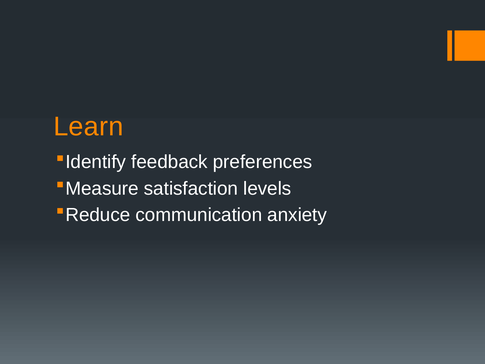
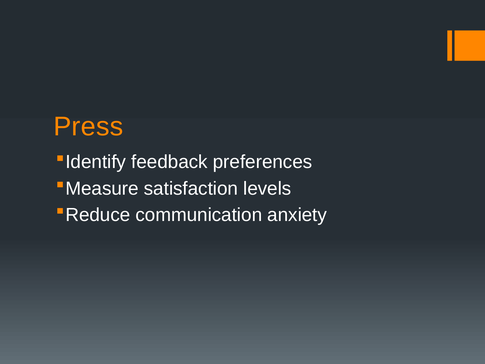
Learn: Learn -> Press (88, 126)
